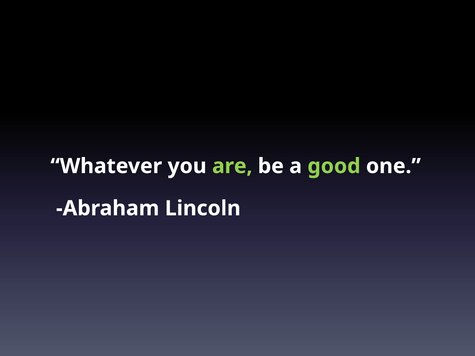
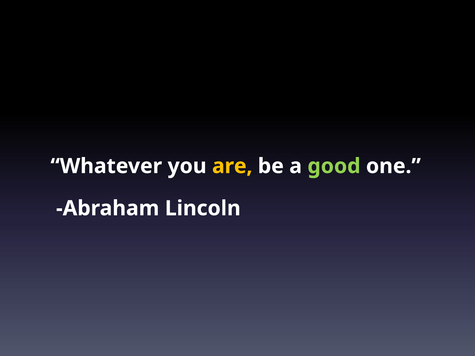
are colour: light green -> yellow (232, 166)
